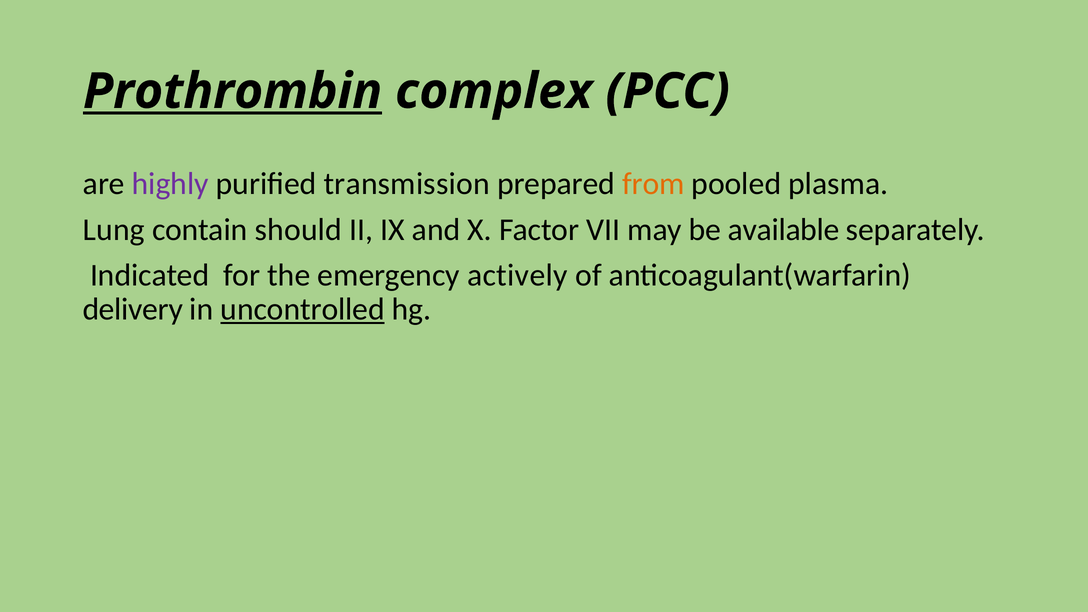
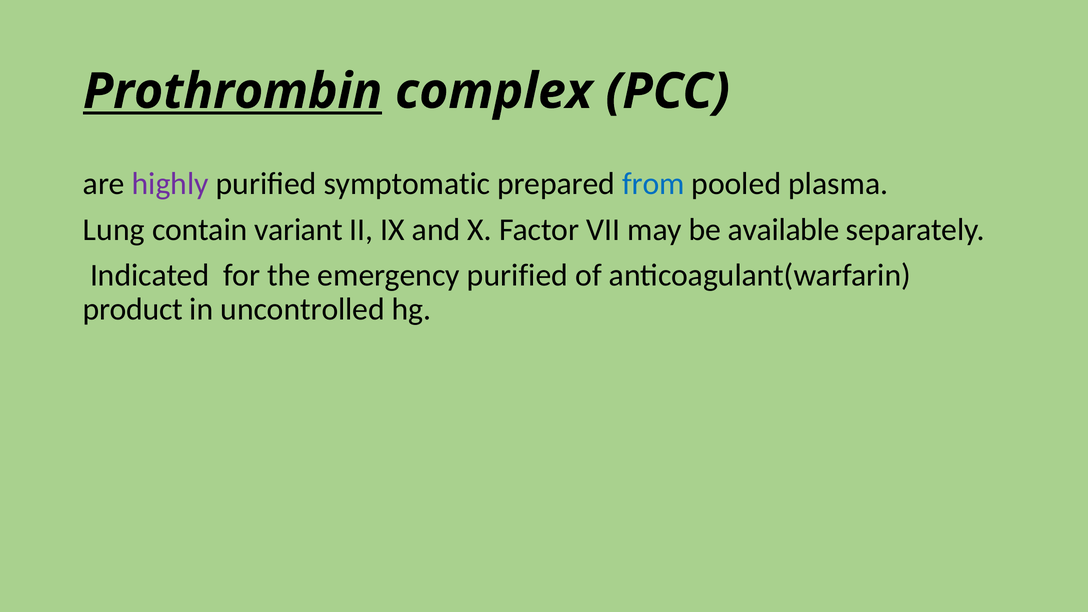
transmission: transmission -> symptomatic (407, 184)
from colour: orange -> blue (653, 184)
should: should -> variant (299, 230)
emergency actively: actively -> purified (518, 275)
delivery: delivery -> product (133, 309)
uncontrolled underline: present -> none (303, 309)
